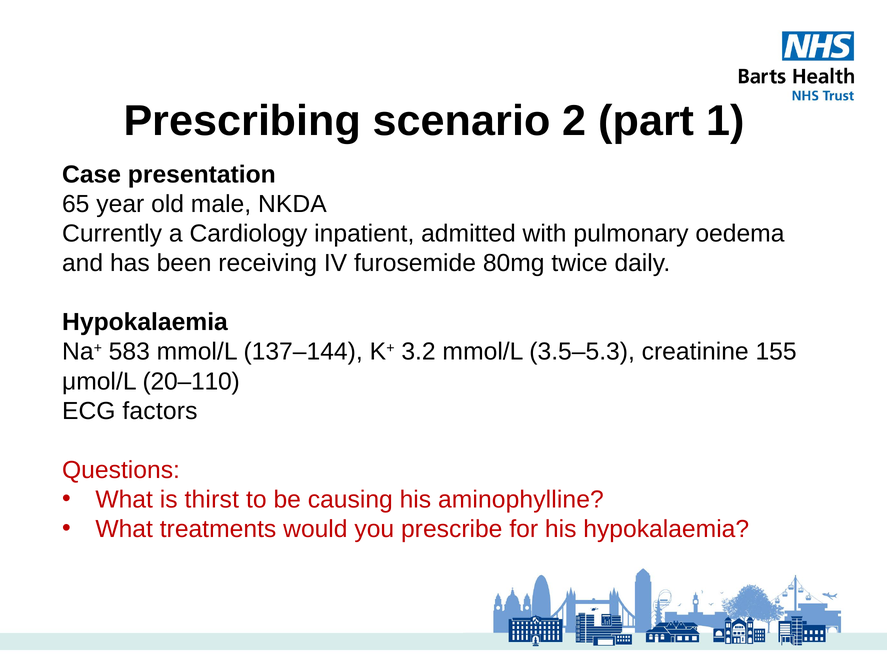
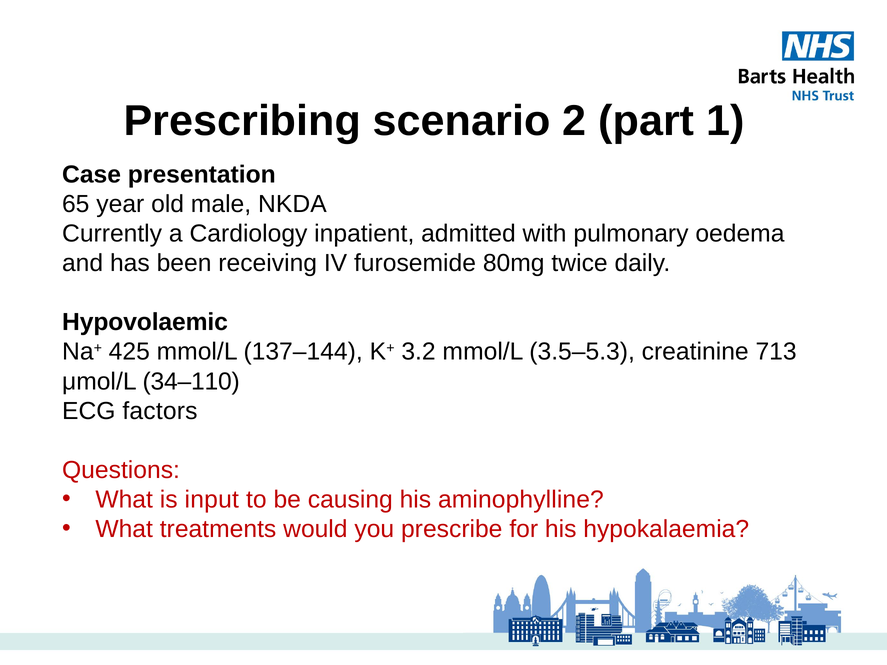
Hypokalaemia: Hypokalaemia -> Hypovolaemic (145, 322)
583: 583 -> 425 (129, 352)
155: 155 -> 713 (776, 352)
20–110: 20–110 -> 34–110 (191, 382)
thirst: thirst -> input (212, 500)
